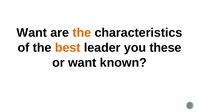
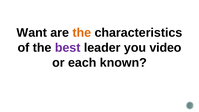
best colour: orange -> purple (68, 48)
these: these -> video (165, 48)
or want: want -> each (82, 63)
